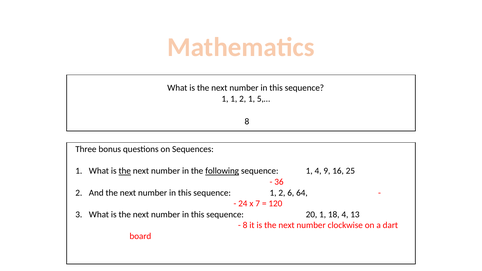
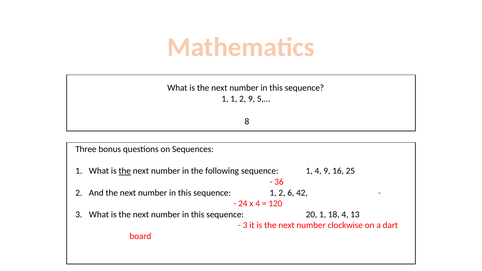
2 1: 1 -> 9 (252, 99)
following underline: present -> none (222, 171)
64: 64 -> 42 (302, 193)
x 7: 7 -> 4 (258, 204)
8: 8 -> 3 (245, 225)
